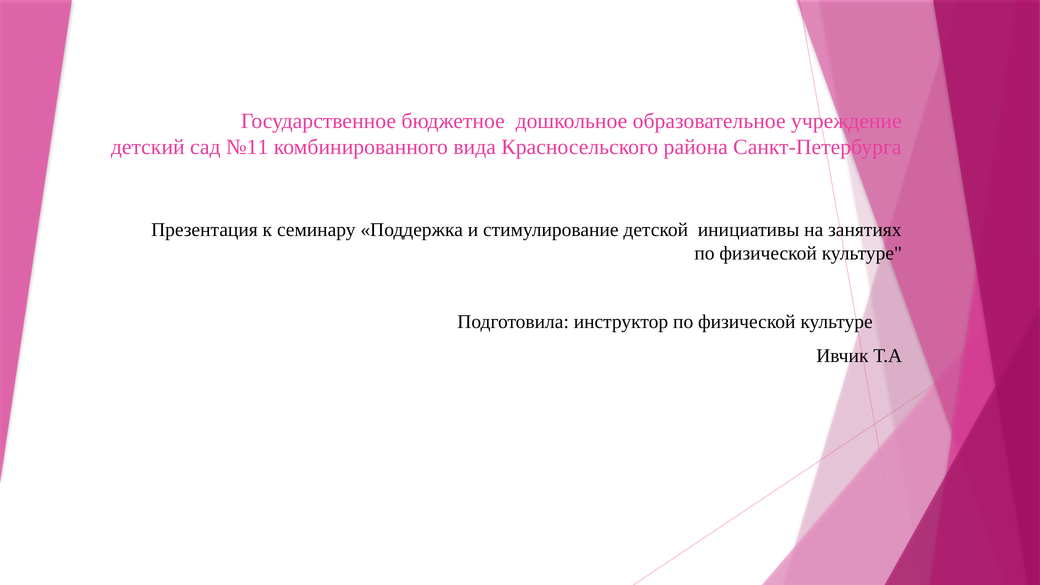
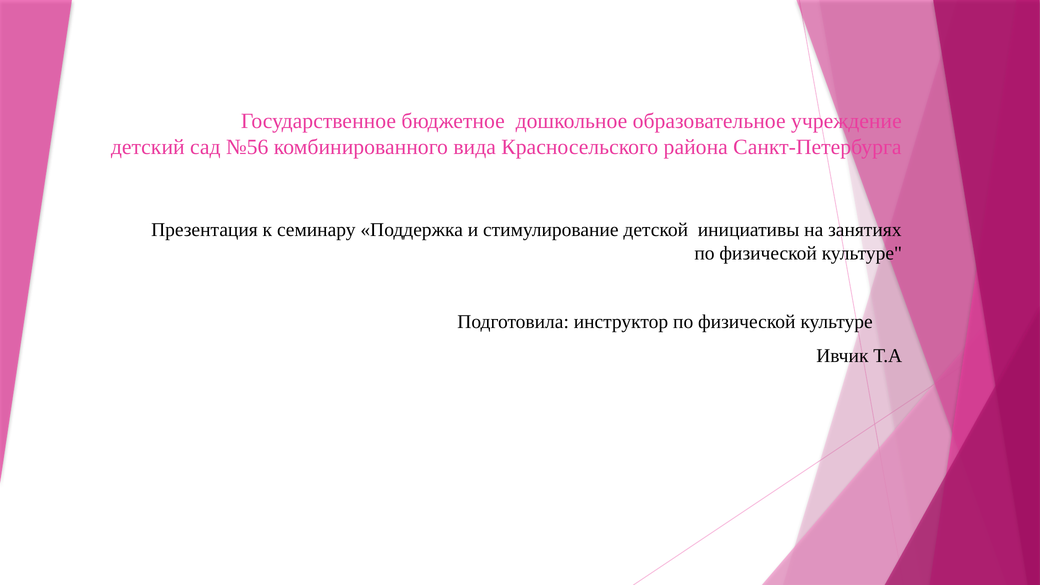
№11: №11 -> №56 (247, 147)
